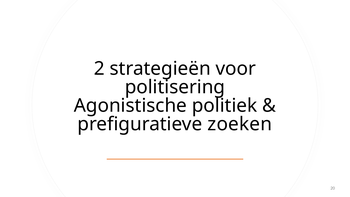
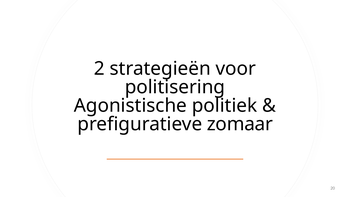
zoeken: zoeken -> zomaar (240, 124)
